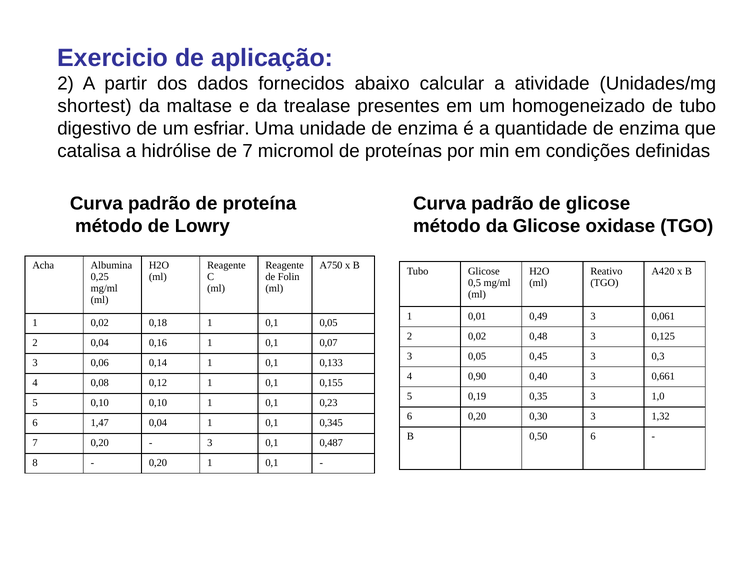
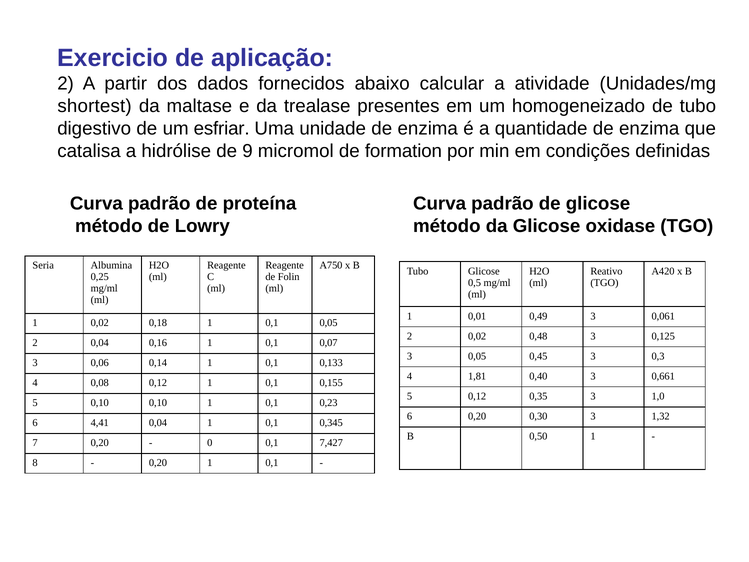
de 7: 7 -> 9 (247, 151)
proteínas: proteínas -> formation (403, 151)
Acha: Acha -> Seria (43, 265)
0,90: 0,90 -> 1,81 (477, 376)
5 0,19: 0,19 -> 0,12 (477, 396)
1,47: 1,47 -> 4,41 (100, 423)
0,50 6: 6 -> 1 (593, 436)
3: 3 -> 0 (210, 443)
0,487: 0,487 -> 7,427 (331, 443)
